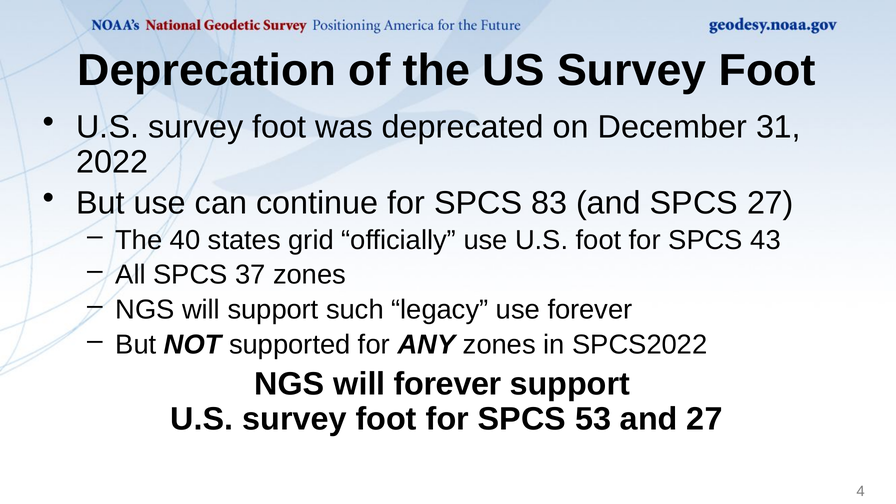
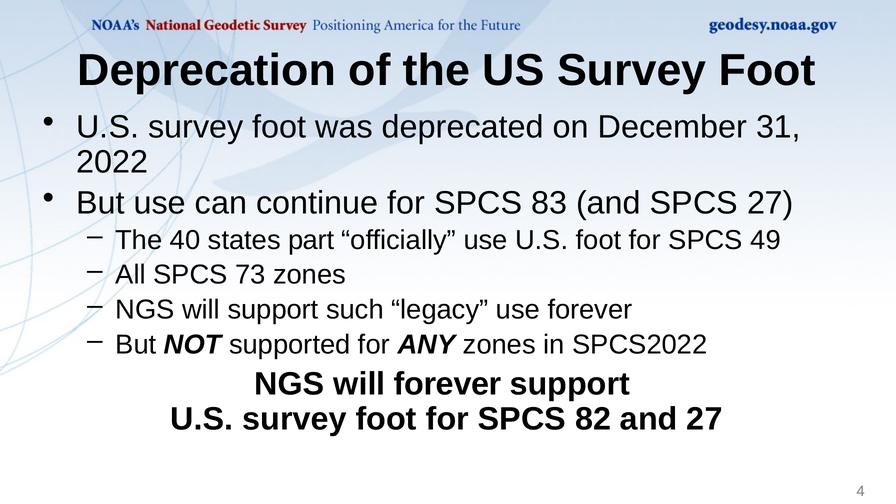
grid: grid -> part (311, 240)
43: 43 -> 49 (766, 240)
37: 37 -> 73 (250, 275)
53: 53 -> 82 (593, 419)
